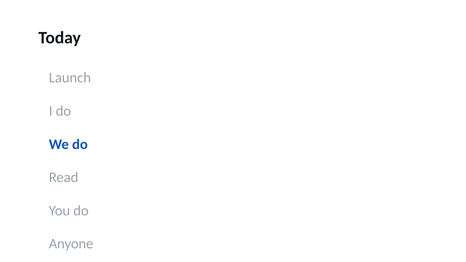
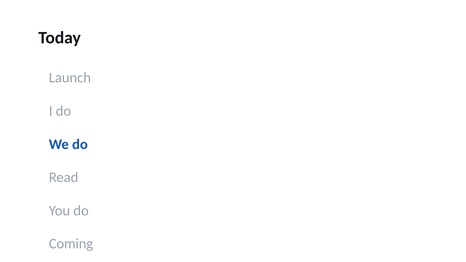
Anyone: Anyone -> Coming (71, 244)
